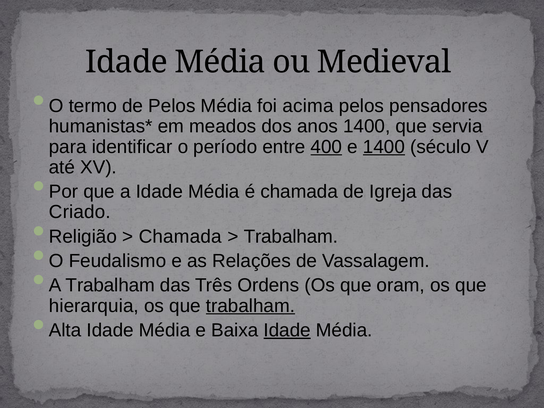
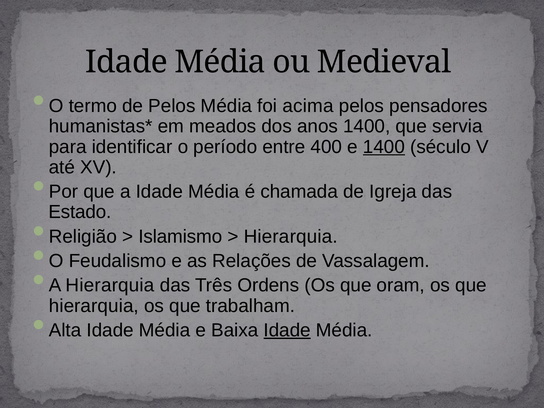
400 underline: present -> none (326, 147)
Criado: Criado -> Estado (80, 212)
Chamada: Chamada -> Islamismo (180, 236)
Trabalham: Trabalham -> Hierarquia (291, 236)
A Trabalham: Trabalham -> Hierarquia (110, 285)
trabalham underline: present -> none (250, 306)
